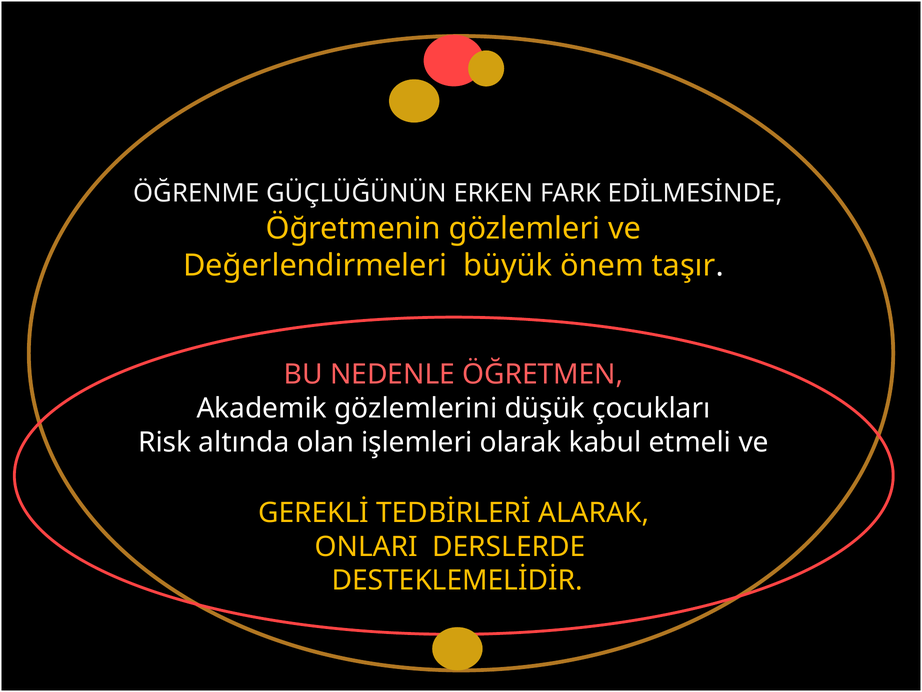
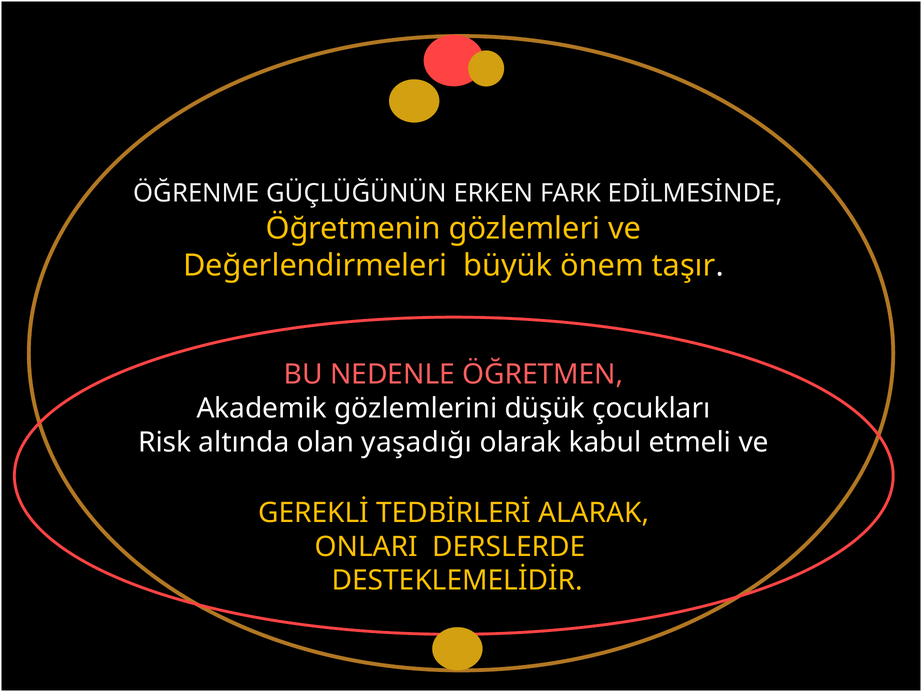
işlemleri: işlemleri -> yaşadığı (417, 442)
